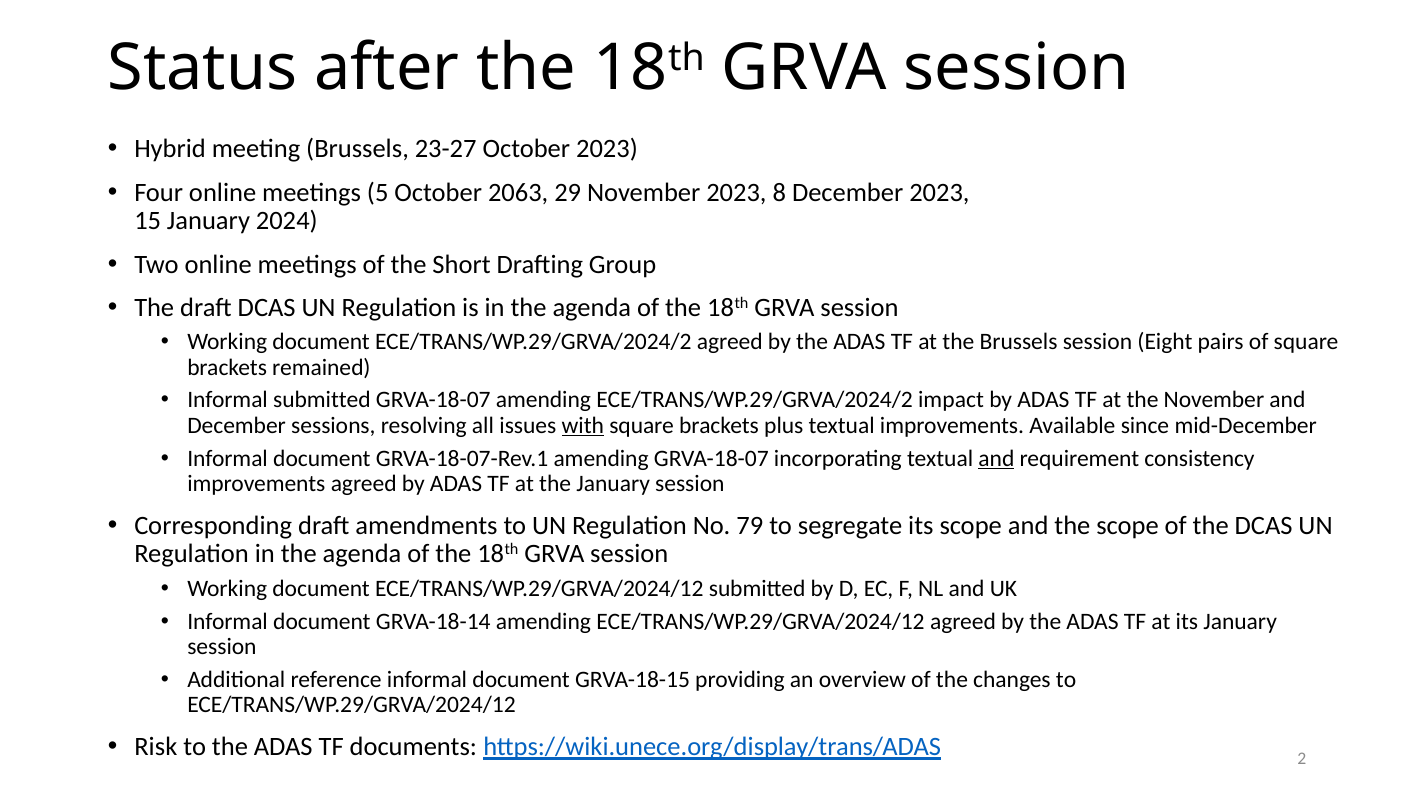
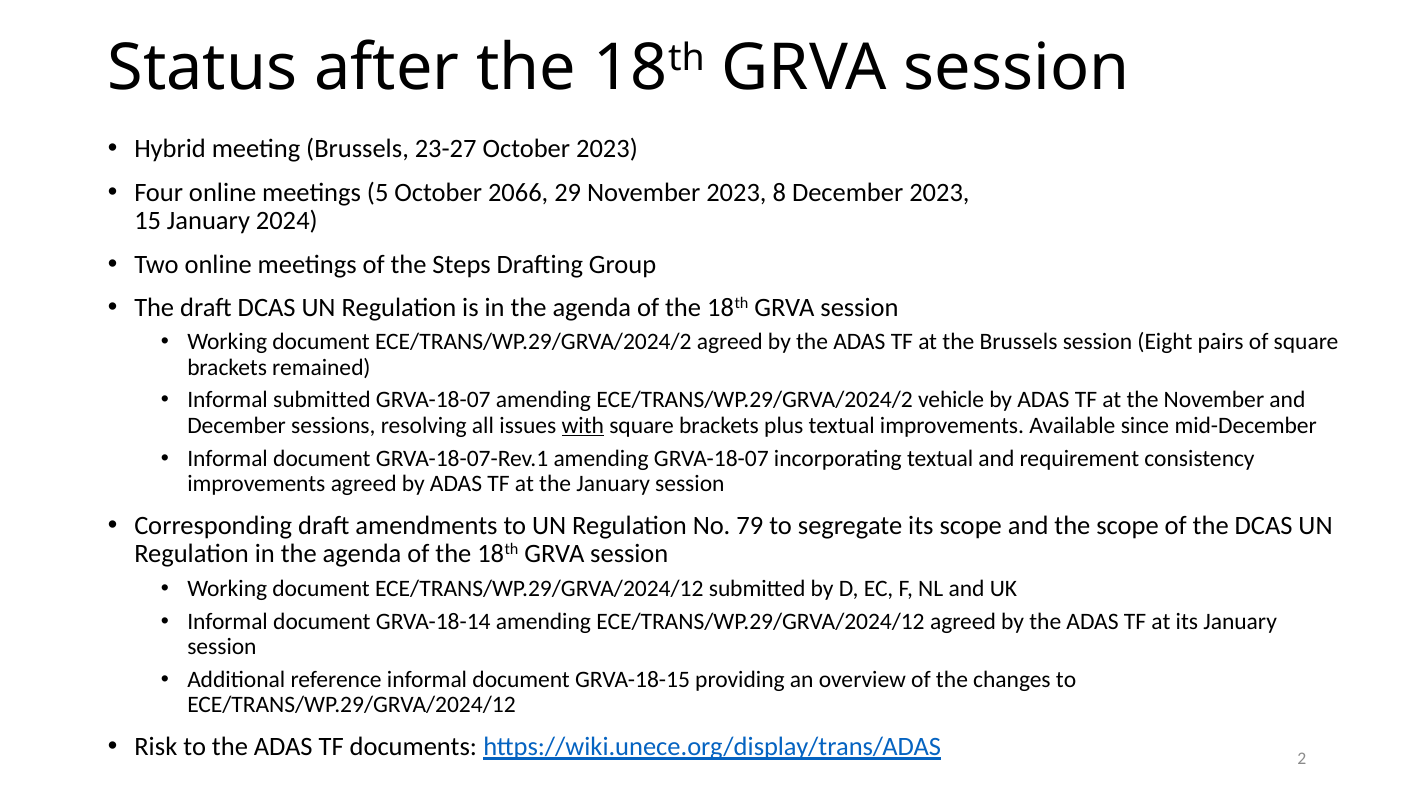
2063: 2063 -> 2066 (518, 192)
Short: Short -> Steps (462, 264)
impact: impact -> vehicle (951, 400)
and underline: present -> none (996, 459)
